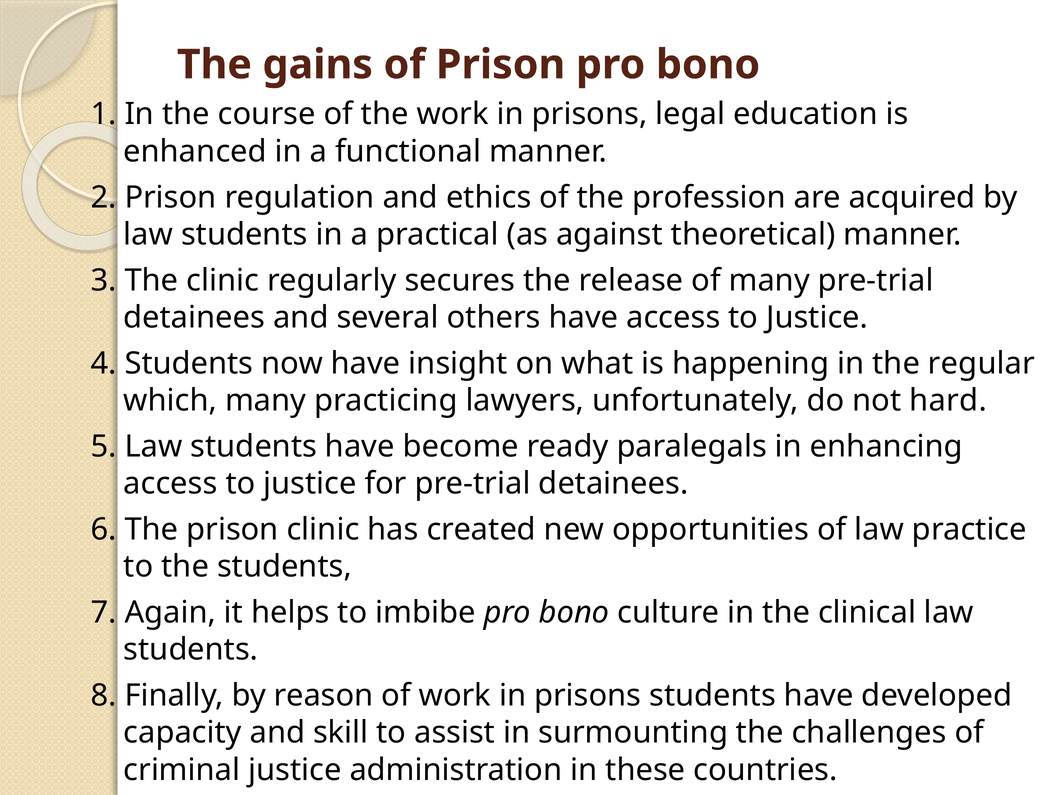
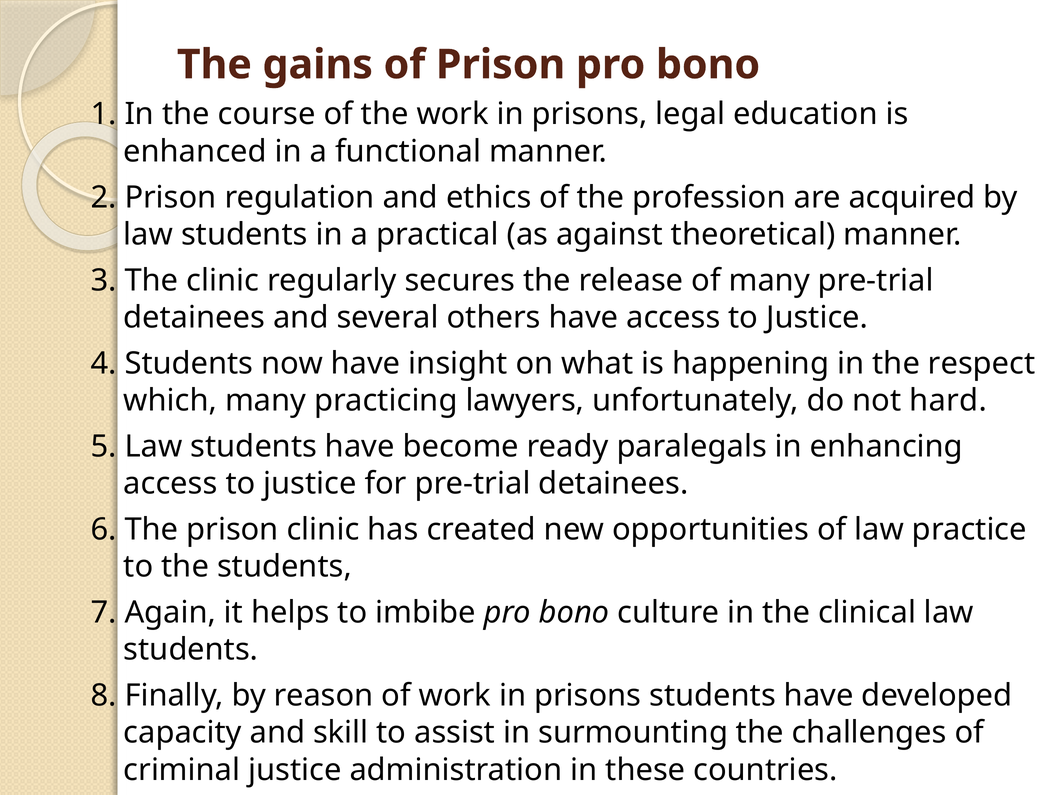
regular: regular -> respect (982, 363)
